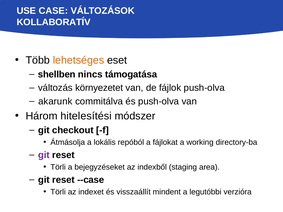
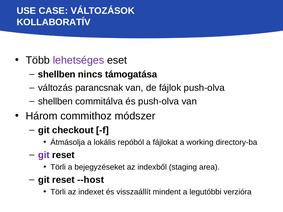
lehetséges colour: orange -> purple (78, 60)
környezetet: környezetet -> parancsnak (99, 88)
akarunk: akarunk -> shellben (55, 101)
hitelesítési: hitelesítési -> commithoz (86, 116)
--case: --case -> --host (91, 180)
